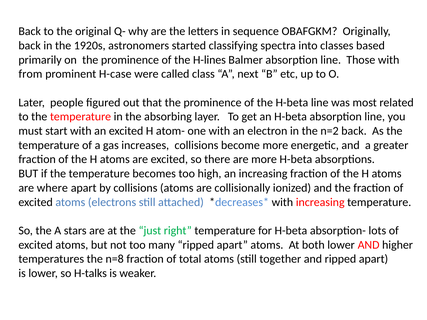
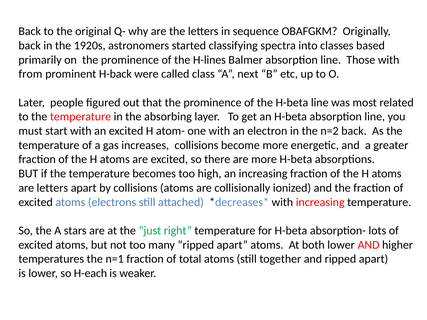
H-case: H-case -> H-back (115, 74)
are where: where -> letters (52, 188)
n=8: n=8 -> n=1 (115, 259)
H-talks: H-talks -> H-each (90, 273)
